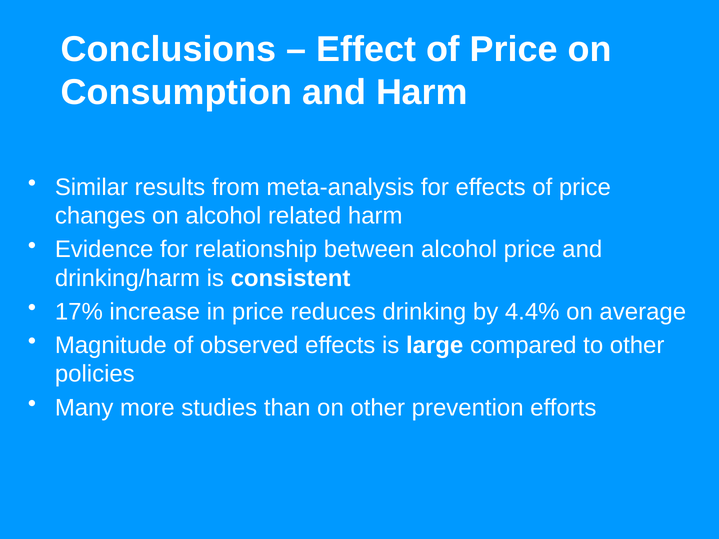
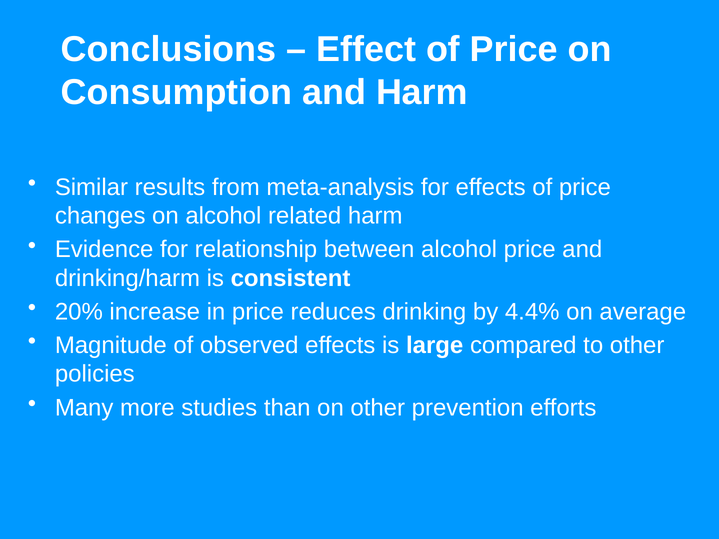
17%: 17% -> 20% (79, 312)
